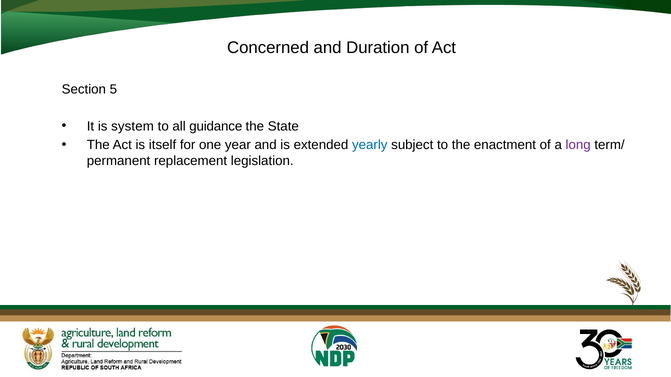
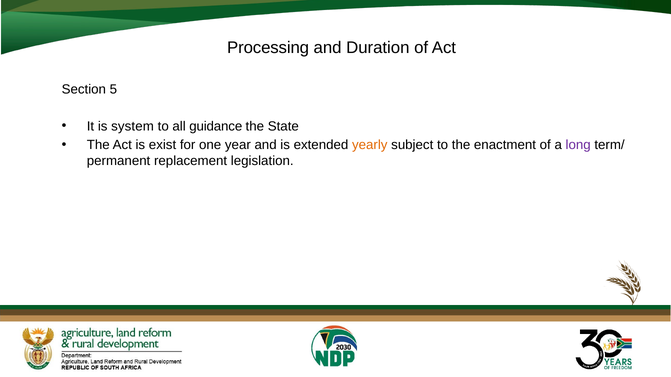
Concerned: Concerned -> Processing (268, 48)
itself: itself -> exist (163, 145)
yearly colour: blue -> orange (370, 145)
